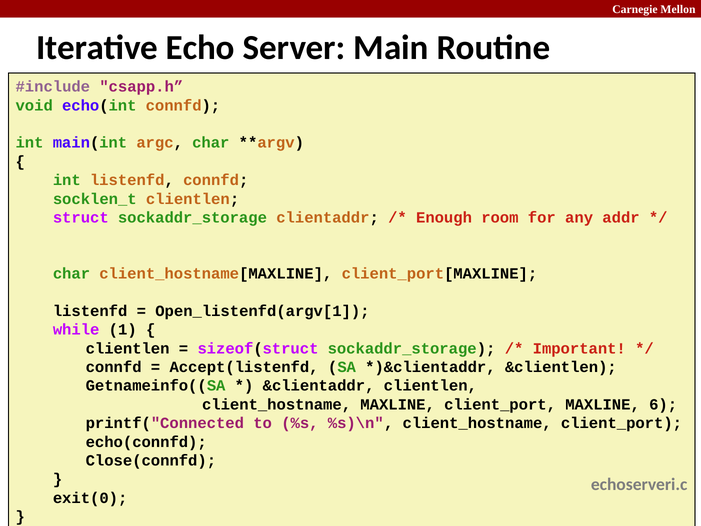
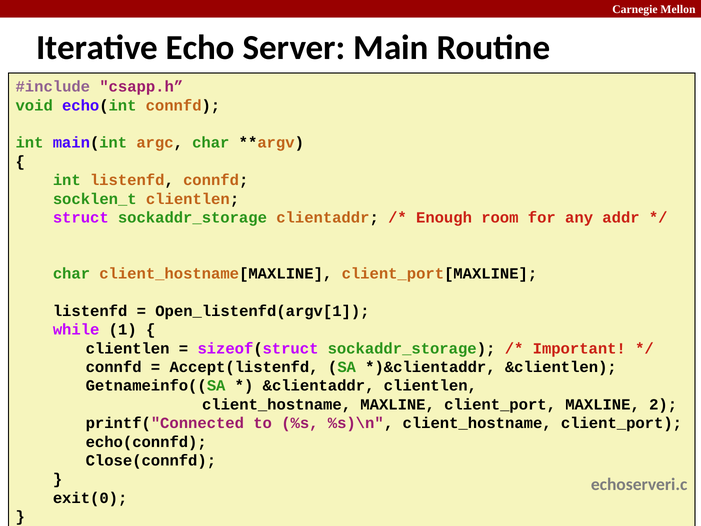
6: 6 -> 2 (663, 404)
